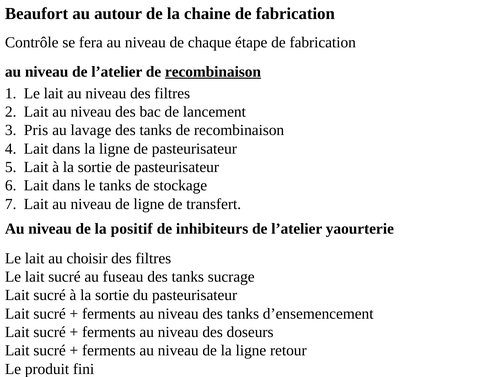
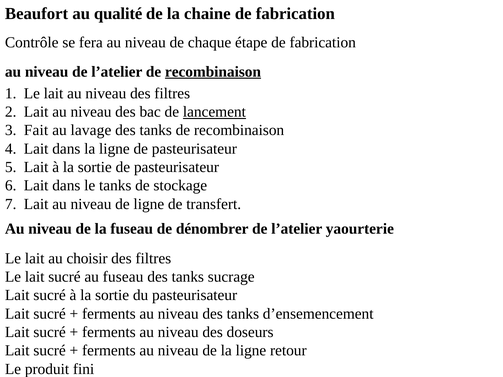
autour: autour -> qualité (118, 14)
lancement underline: none -> present (214, 112)
Pris: Pris -> Fait (36, 130)
la positif: positif -> fuseau (132, 229)
inhibiteurs: inhibiteurs -> dénombrer (212, 229)
